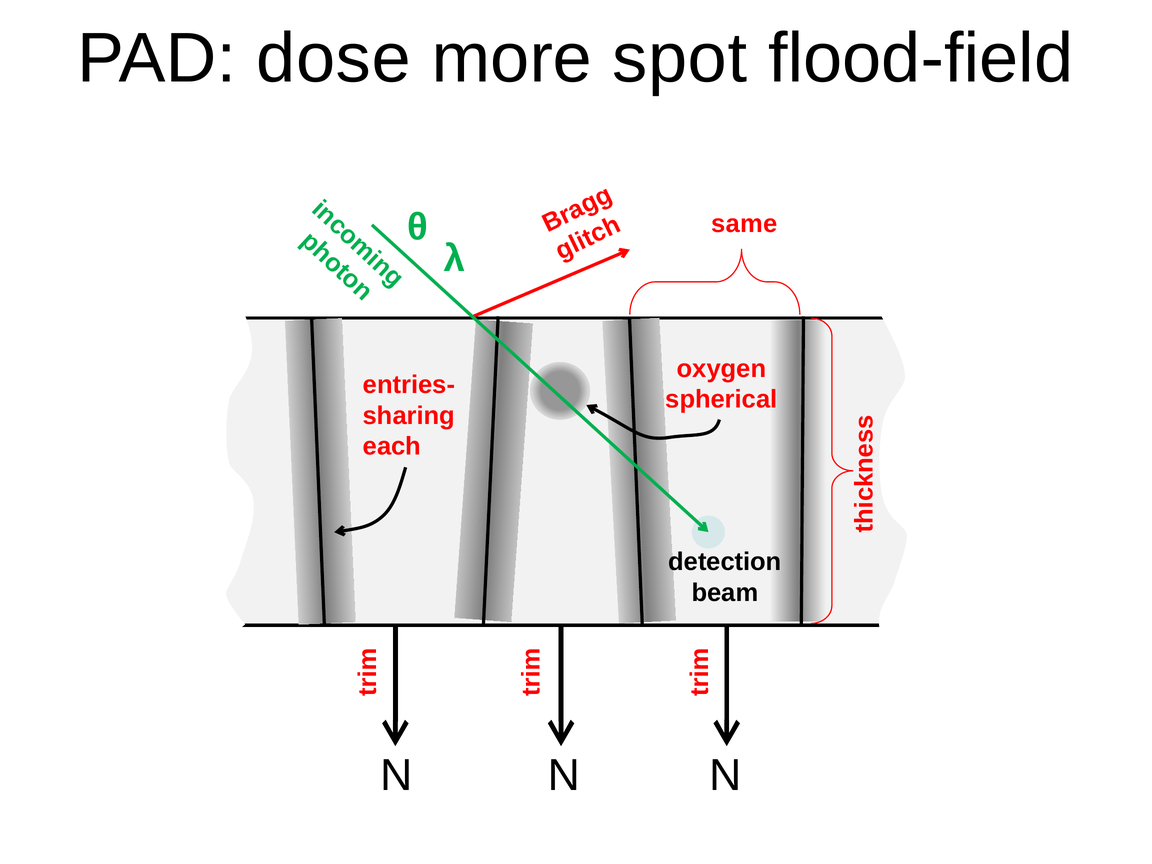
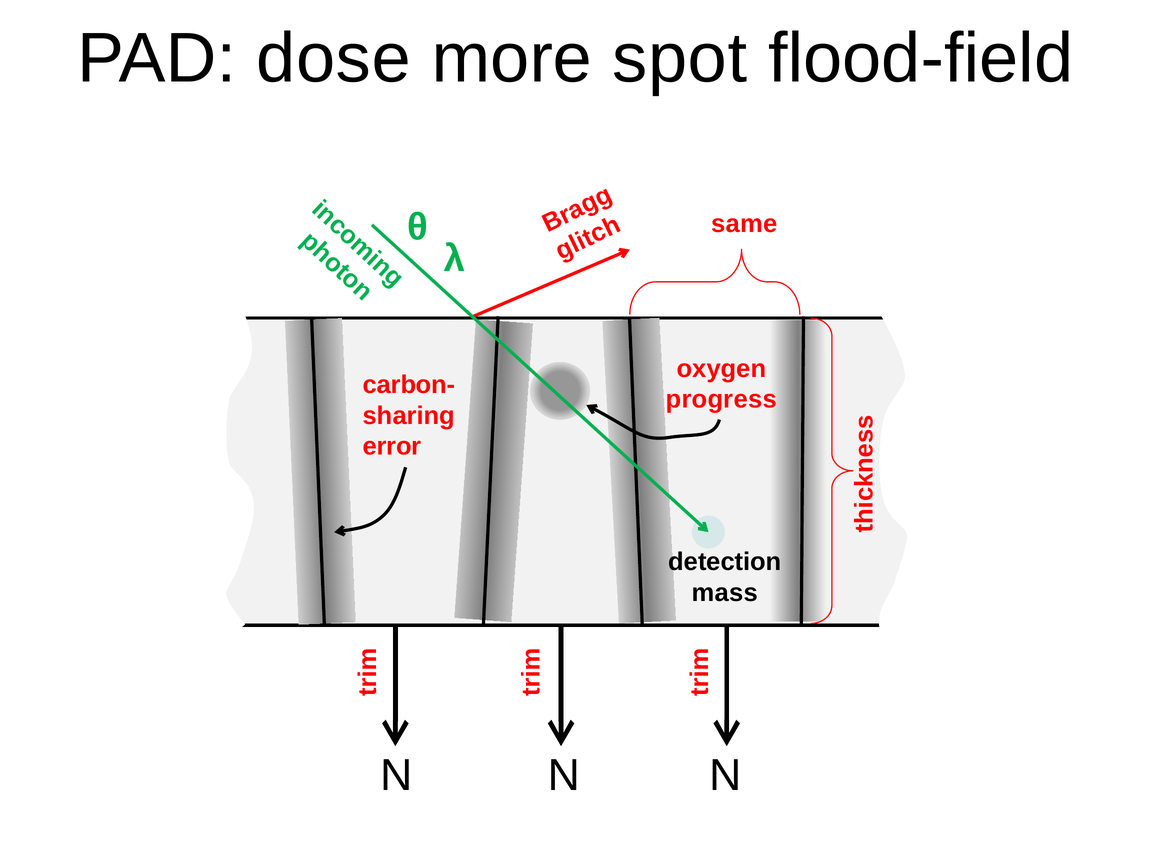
entries-: entries- -> carbon- (409, 385)
spherical: spherical -> progress (721, 399)
each: each -> error (392, 446)
beam: beam -> mass (725, 593)
